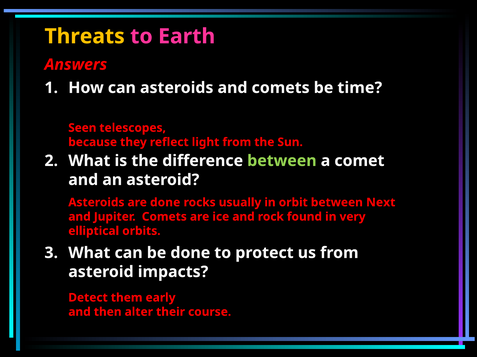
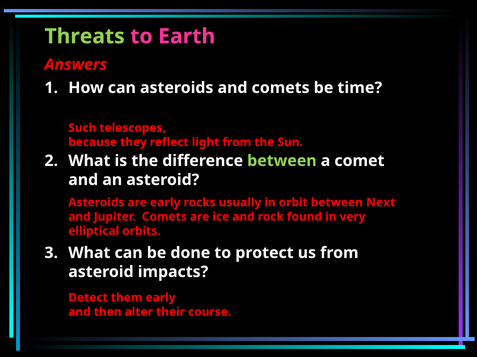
Threats colour: yellow -> light green (85, 36)
Seen: Seen -> Such (82, 128)
are done: done -> early (165, 203)
